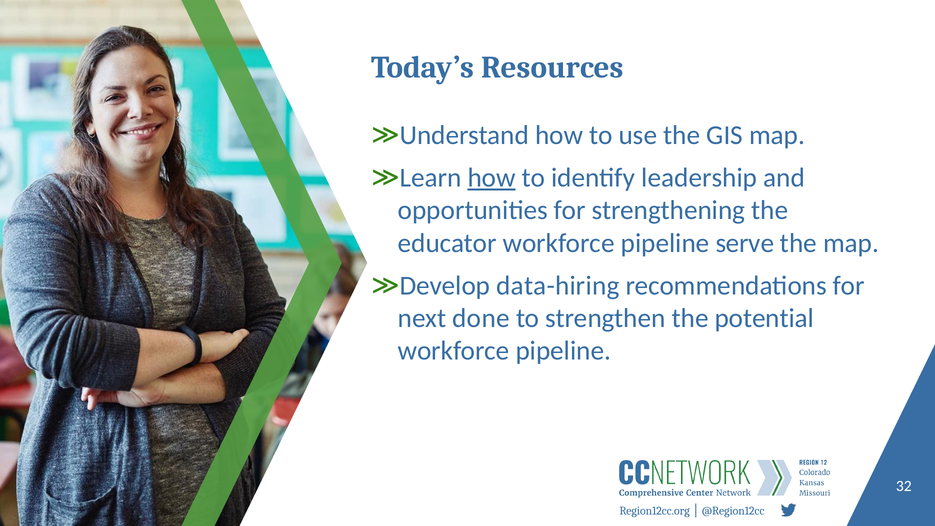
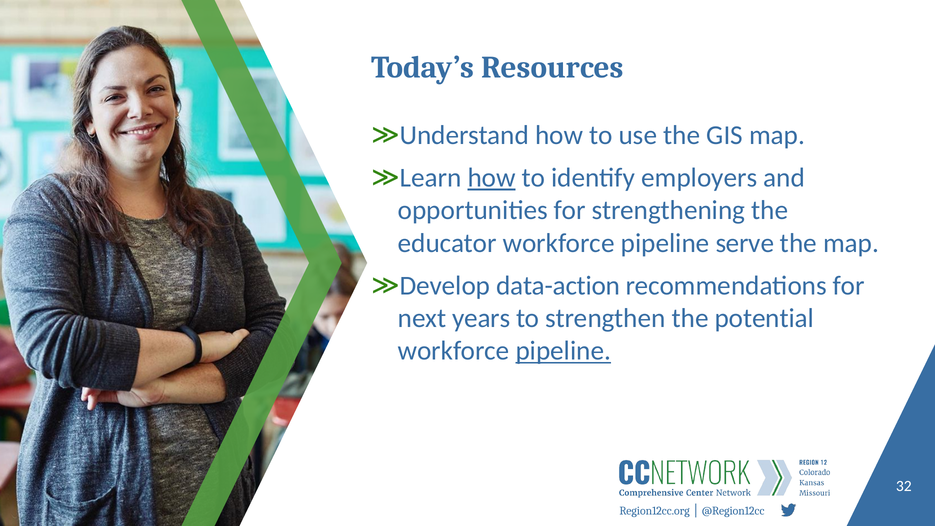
leadership: leadership -> employers (699, 178)
data-hiring: data-hiring -> data-action (558, 285)
done: done -> years (481, 318)
pipeline underline: none -> present (563, 351)
